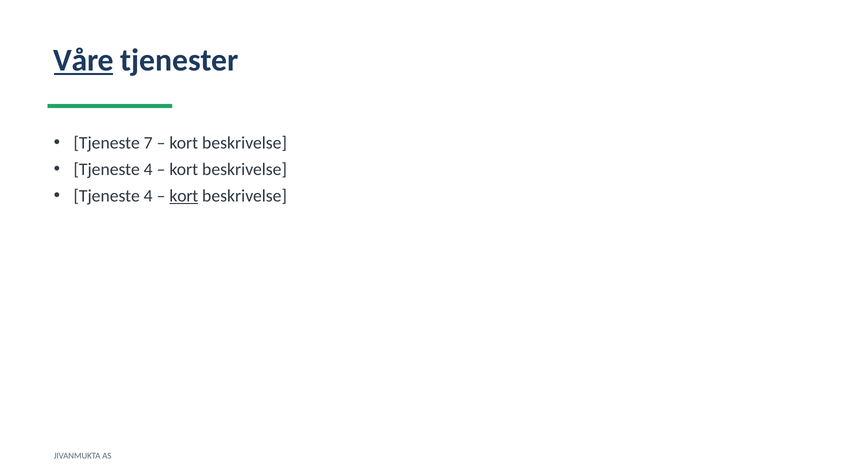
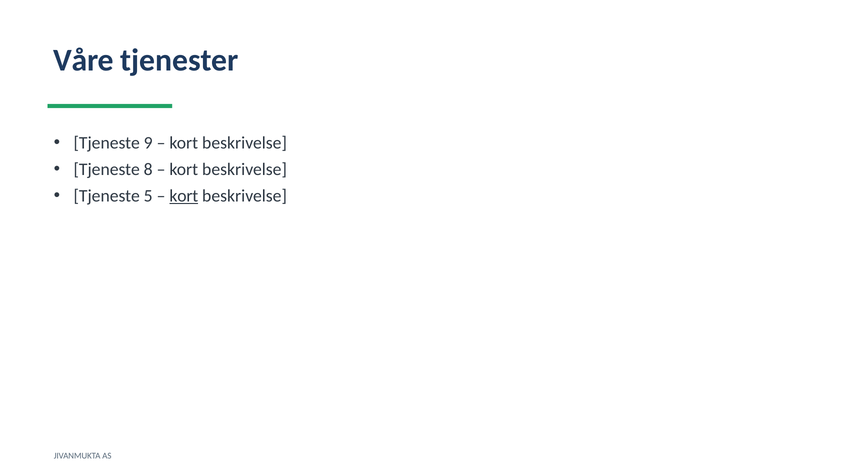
Våre underline: present -> none (84, 60)
7: 7 -> 9 (148, 143)
4: 4 -> 8 (148, 170)
4: 4 -> 5 (148, 196)
